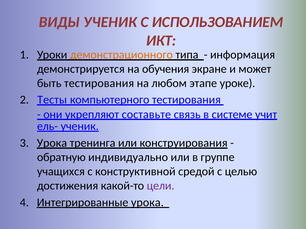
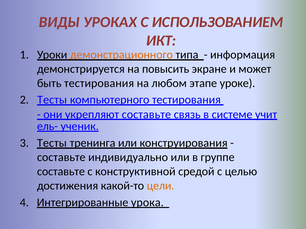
ВИДЫ УЧЕНИК: УЧЕНИК -> УРОКАХ (110, 22)
обучения: обучения -> повысить (166, 69)
3 Урока: Урока -> Тесты (52, 143)
обратную: обратную -> составьте (61, 158)
учащихся: учащихся -> составьте (61, 172)
цели colour: purple -> orange (161, 186)
